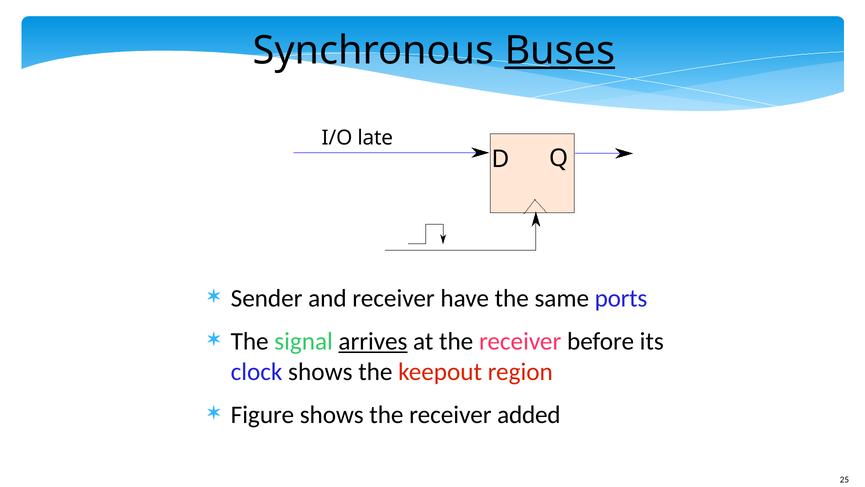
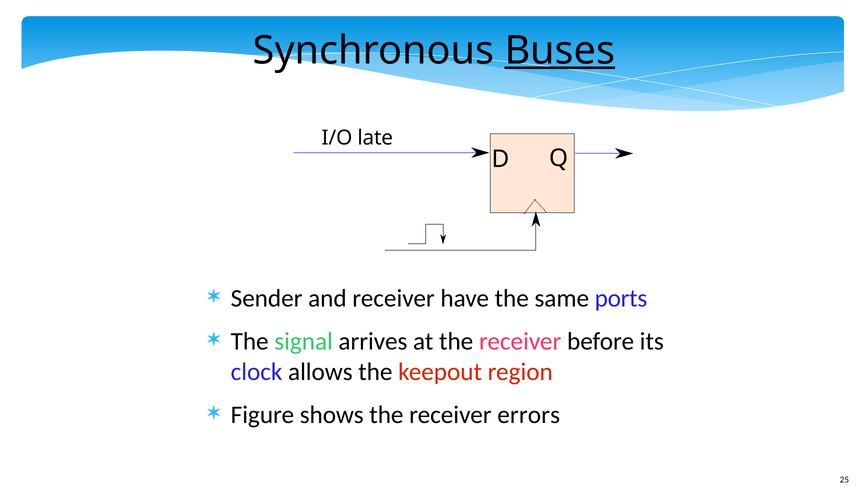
arrives underline: present -> none (373, 341)
clock shows: shows -> allows (320, 371)
added: added -> errors (529, 414)
